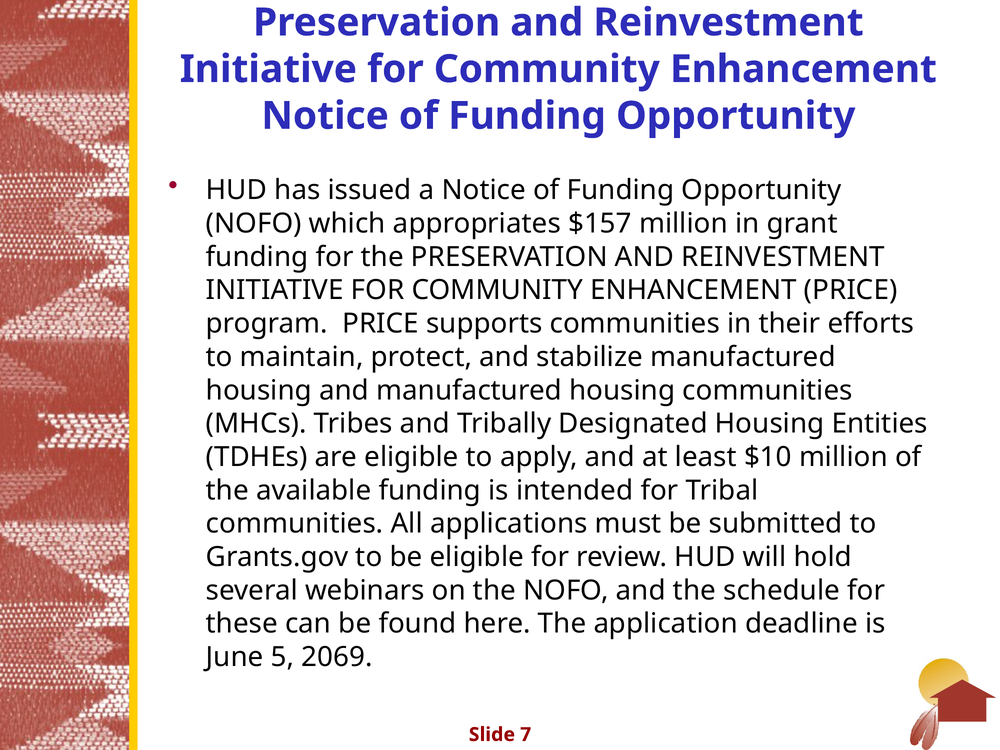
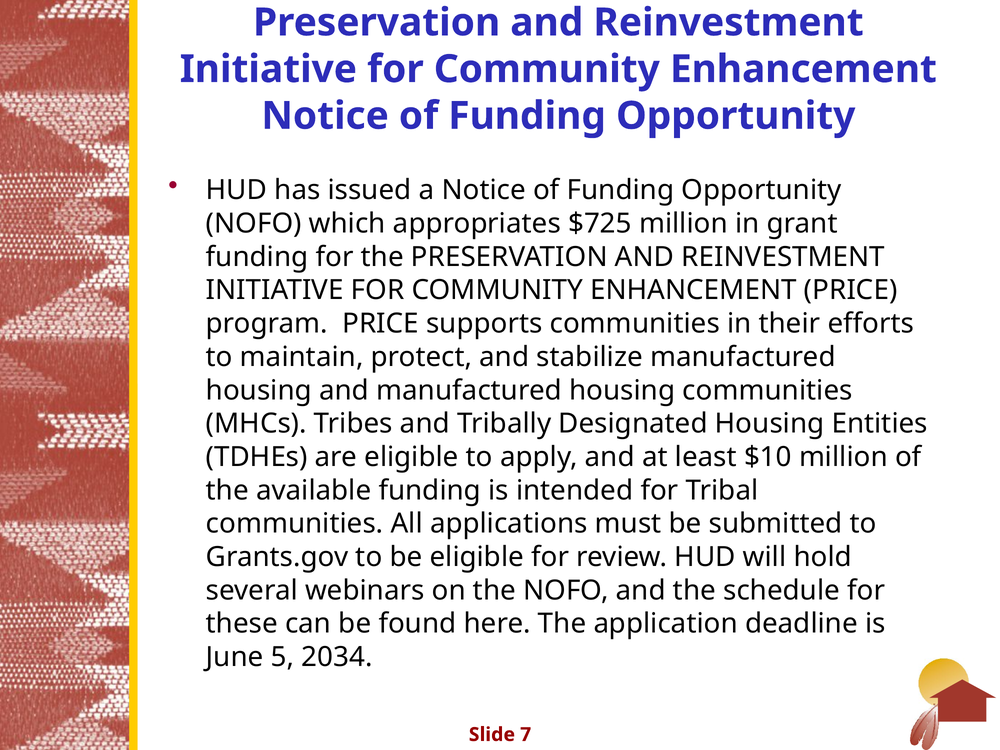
$157: $157 -> $725 (600, 224)
2069: 2069 -> 2034 (337, 657)
